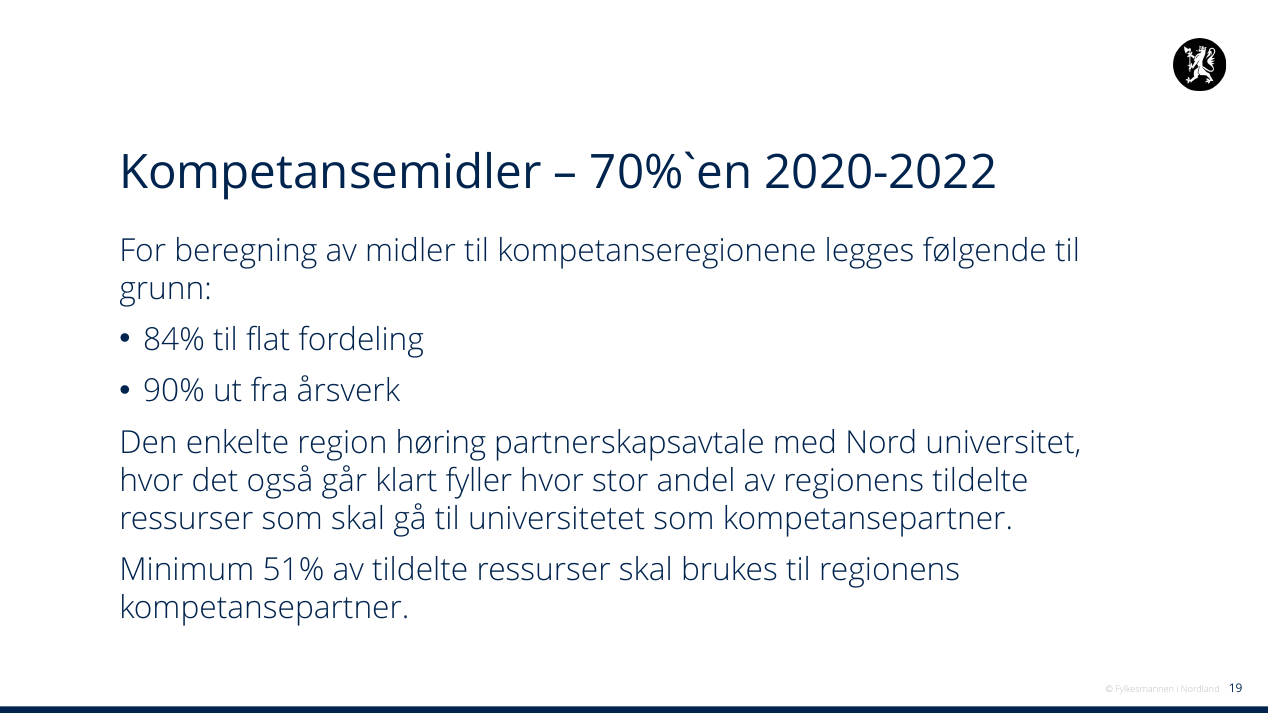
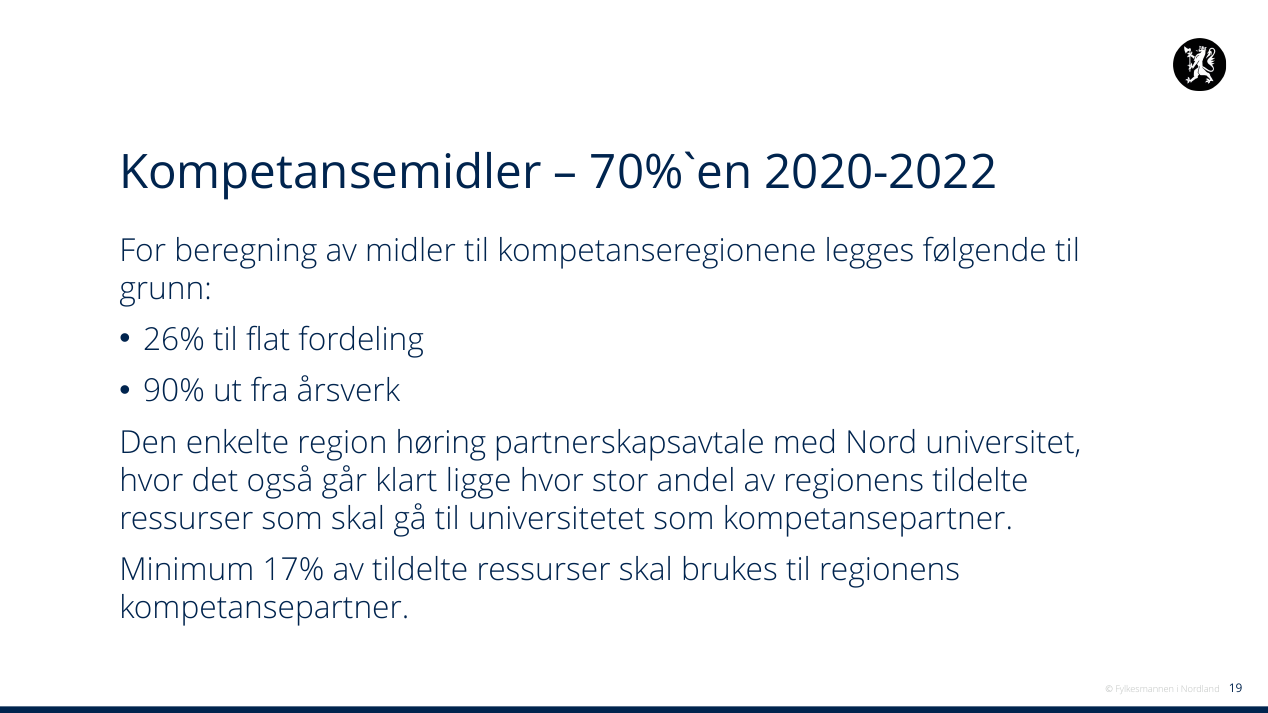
84%: 84% -> 26% (174, 340)
fyller: fyller -> ligge (479, 481)
51%: 51% -> 17% (293, 570)
